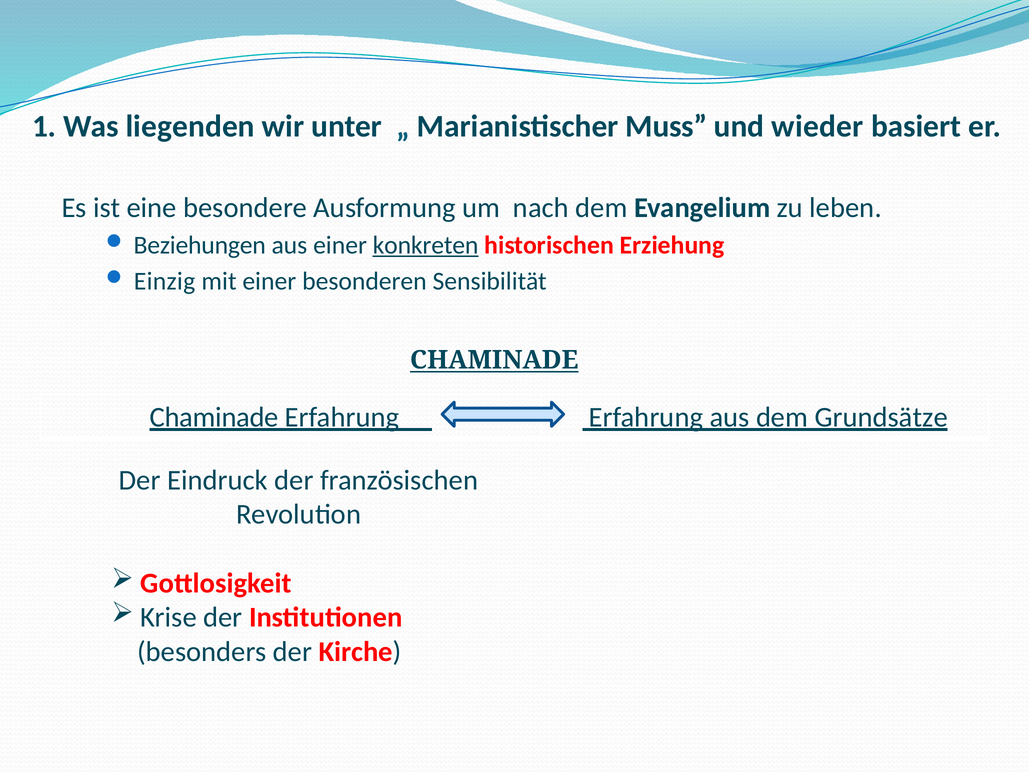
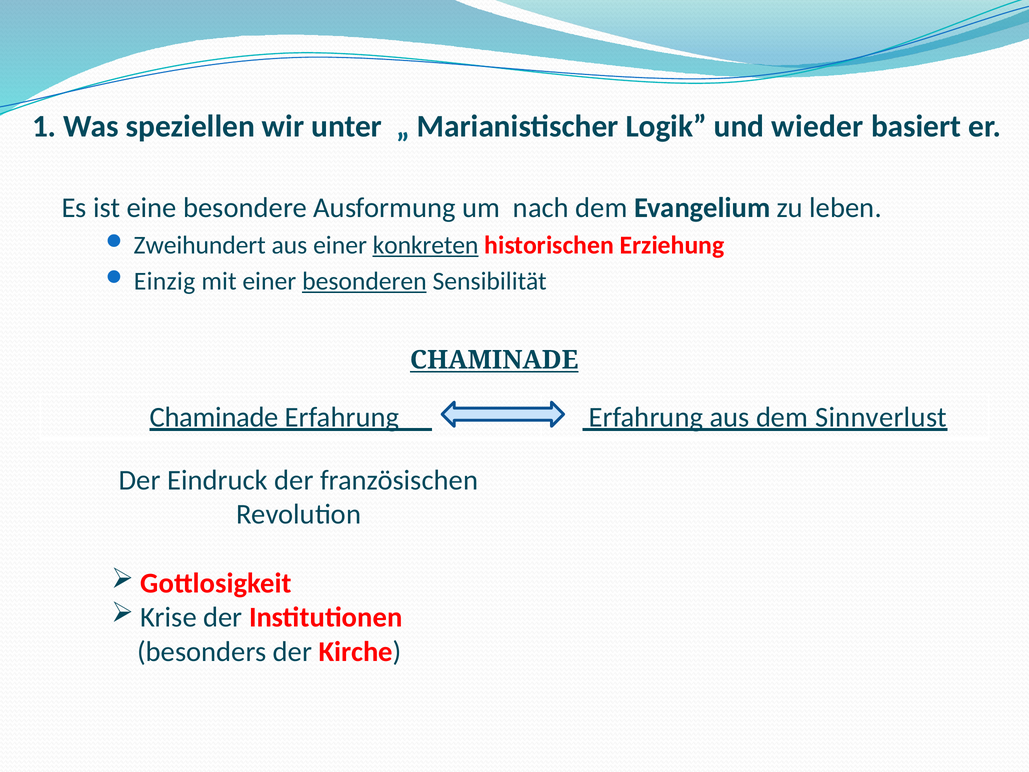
liegenden: liegenden -> speziellen (190, 126)
Muss: Muss -> Logik (666, 126)
Beziehungen: Beziehungen -> Zweihundert (200, 245)
besonderen underline: none -> present (364, 281)
Grundsätze: Grundsätze -> Sinnverlust (881, 417)
